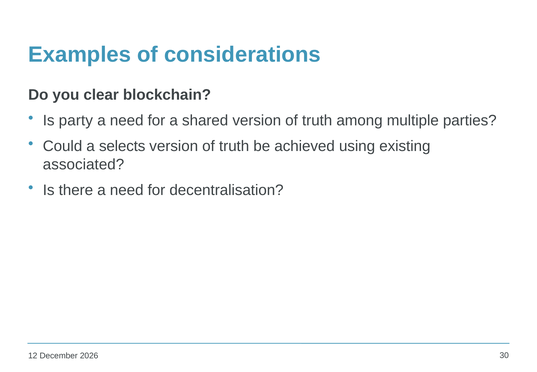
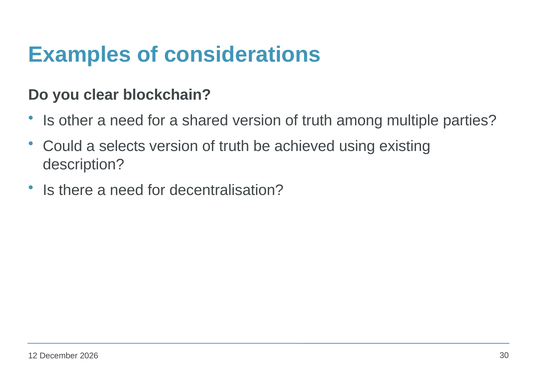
party: party -> other (76, 120)
associated: associated -> description (84, 164)
